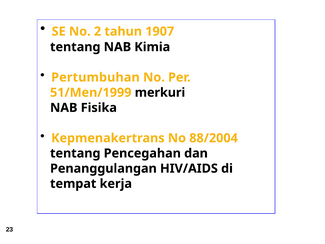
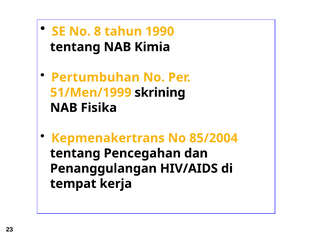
2: 2 -> 8 (98, 31)
1907: 1907 -> 1990 (160, 31)
merkuri: merkuri -> skrining (160, 92)
88/2004: 88/2004 -> 85/2004 (214, 138)
